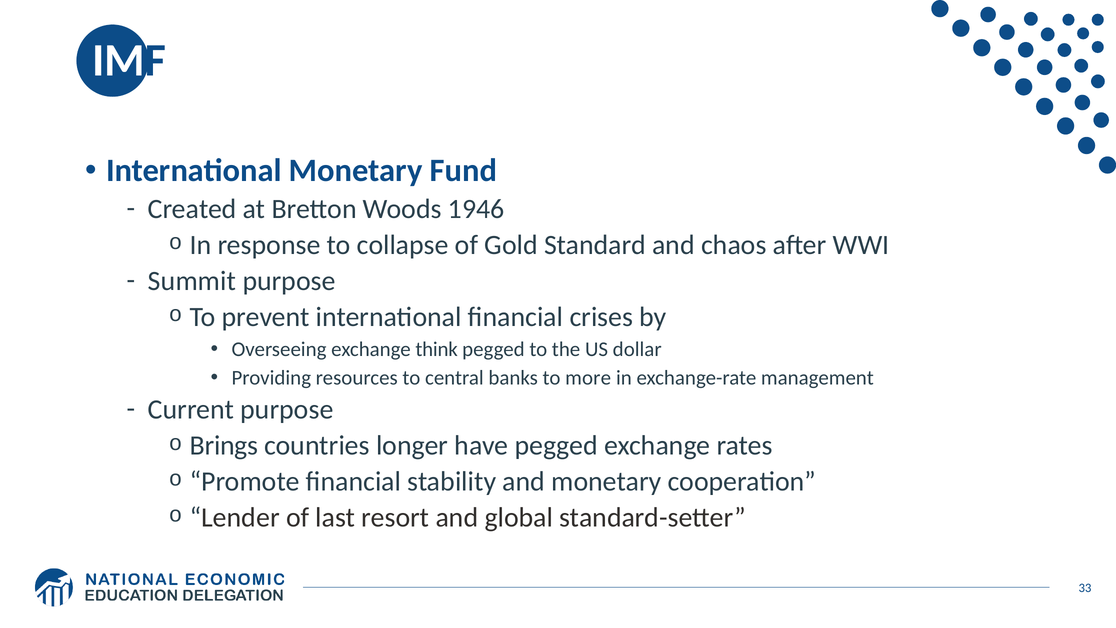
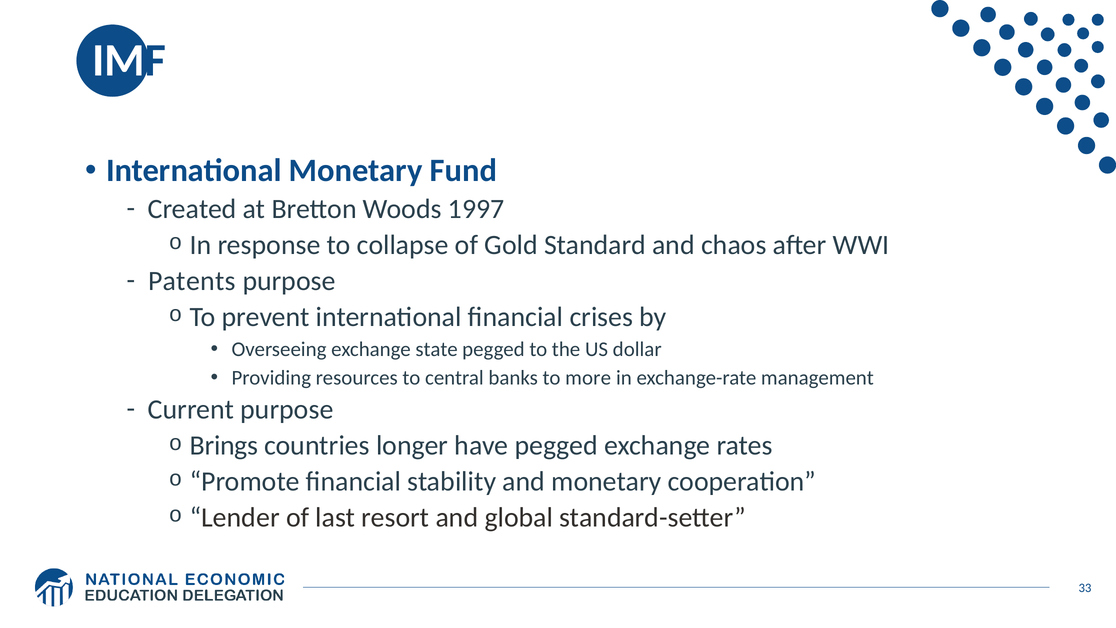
1946: 1946 -> 1997 (476, 209)
Summit: Summit -> Patents (192, 281)
think: think -> state (437, 349)
